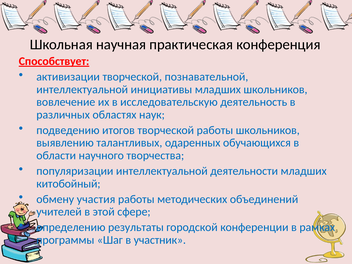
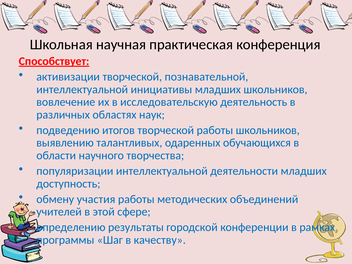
китобойный: китобойный -> доступность (68, 184)
участник: участник -> качеству (160, 240)
